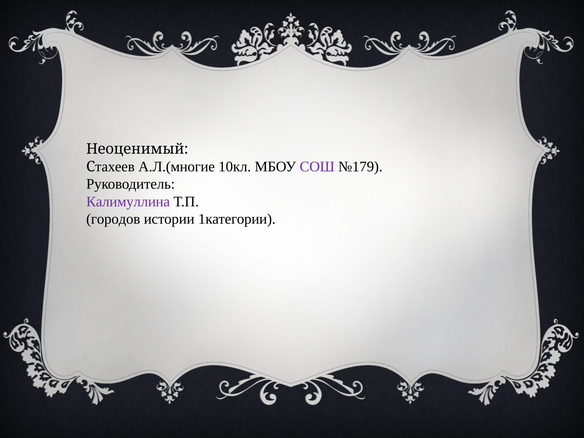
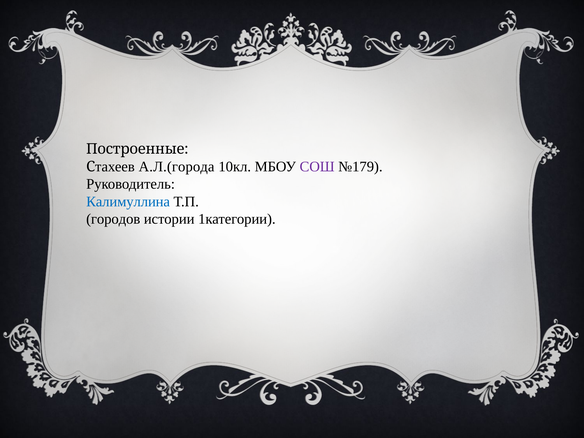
Неоценимый: Неоценимый -> Построенные (137, 149)
А.Л.(многие: А.Л.(многие -> А.Л.(города (177, 167)
Калимуллина colour: purple -> blue (128, 202)
